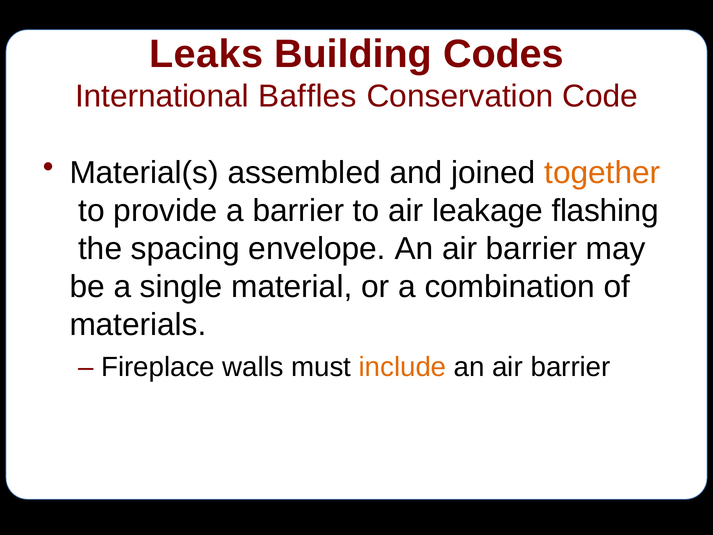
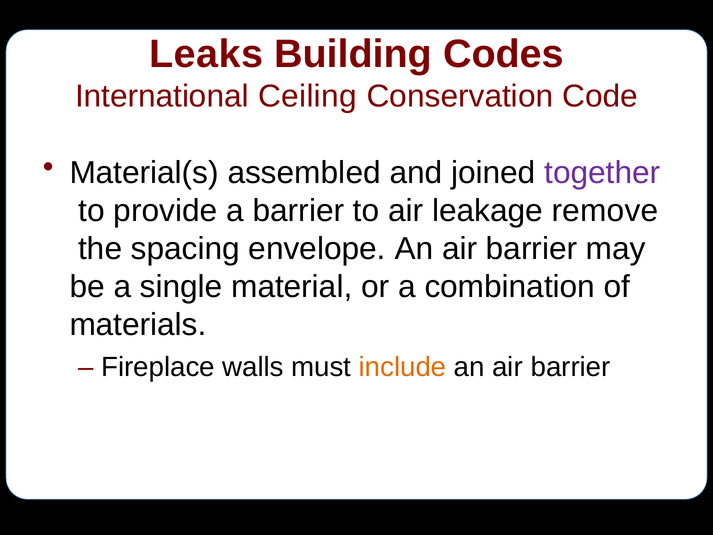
Baffles: Baffles -> Ceiling (307, 96)
together colour: orange -> purple (602, 172)
flashing: flashing -> remove (605, 211)
